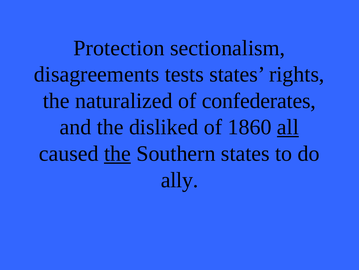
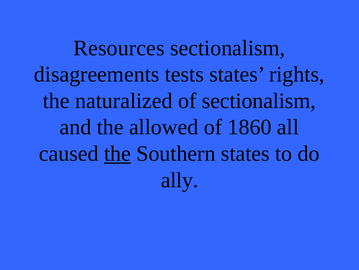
Protection: Protection -> Resources (119, 48)
of confederates: confederates -> sectionalism (259, 101)
disliked: disliked -> allowed (164, 127)
all underline: present -> none (288, 127)
